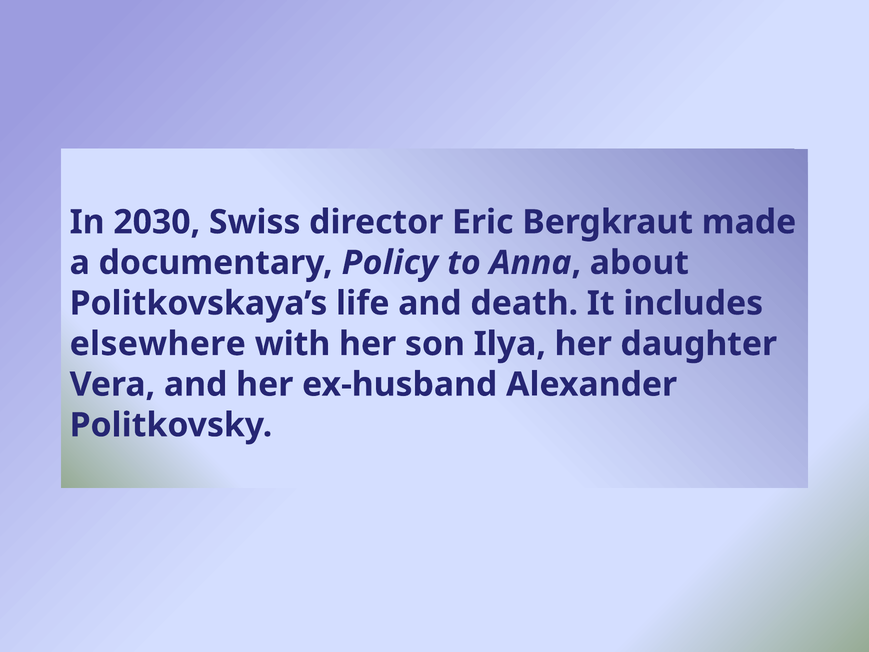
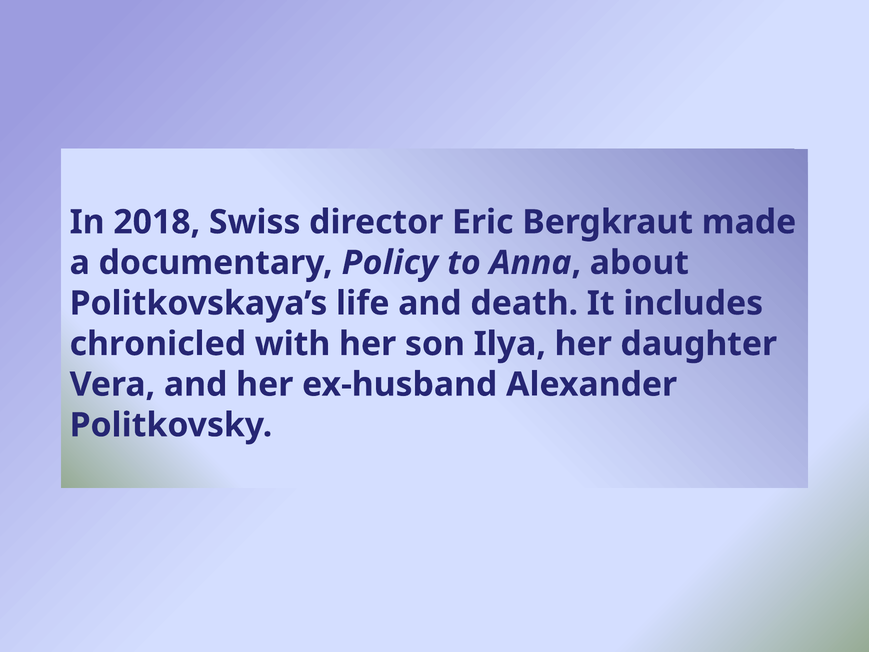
2030: 2030 -> 2018 (157, 222)
elsewhere: elsewhere -> chronicled (158, 344)
